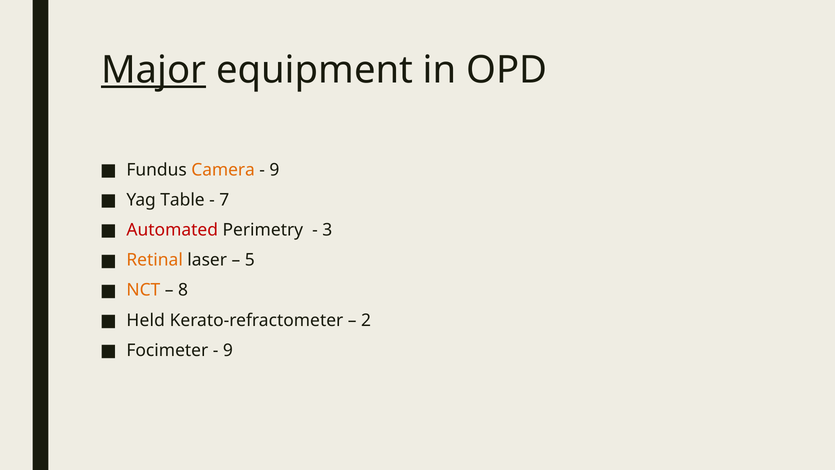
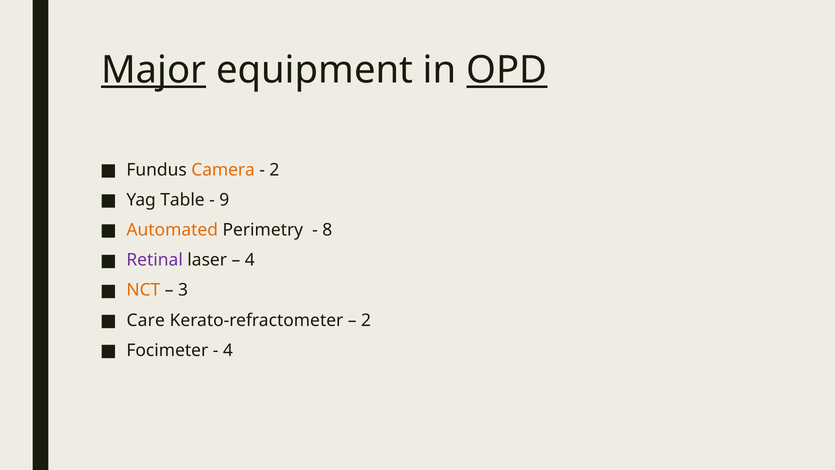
OPD underline: none -> present (507, 70)
9: 9 -> 2 (274, 170)
7: 7 -> 9 (224, 200)
Automated colour: red -> orange (172, 230)
3: 3 -> 8 (327, 230)
Retinal colour: orange -> purple (155, 260)
5: 5 -> 4 (250, 260)
8: 8 -> 3 (183, 290)
Held: Held -> Care (146, 320)
9: 9 -> 4 (228, 350)
